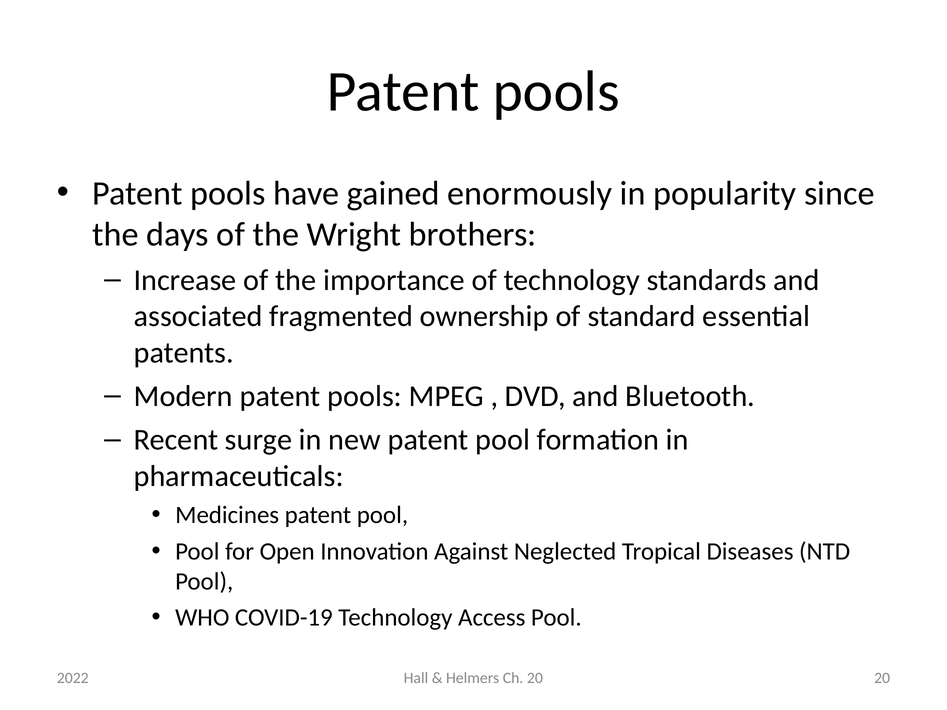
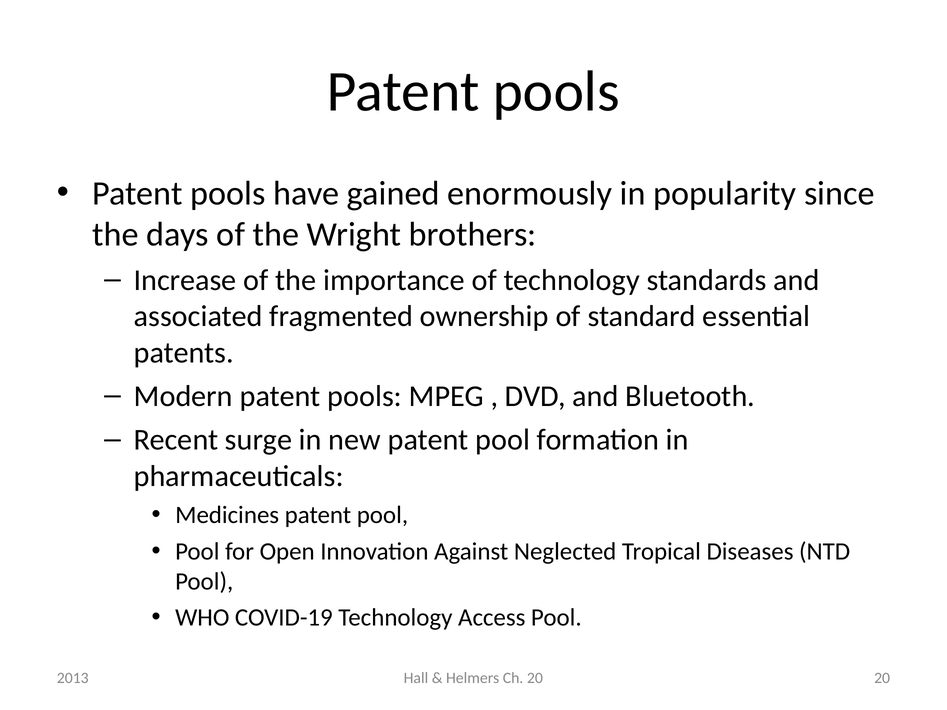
2022: 2022 -> 2013 (73, 678)
